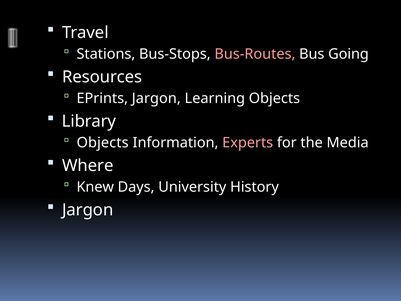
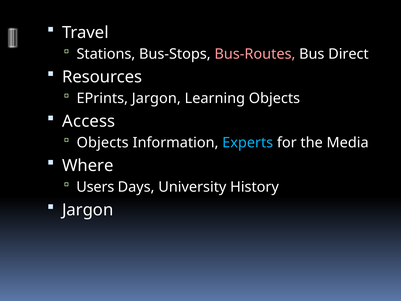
Going: Going -> Direct (348, 54)
Library: Library -> Access (89, 121)
Experts colour: pink -> light blue (248, 143)
Knew: Knew -> Users (95, 187)
